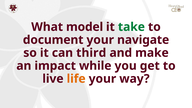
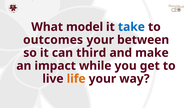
take colour: green -> blue (131, 27)
document: document -> outcomes (53, 40)
navigate: navigate -> between (143, 40)
